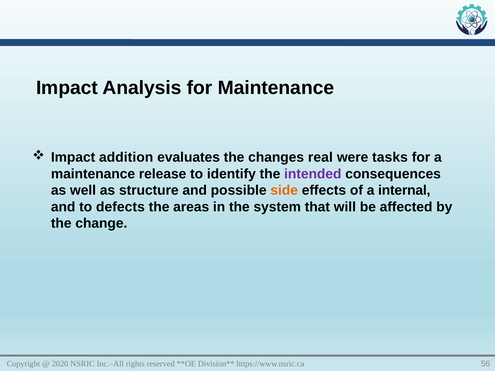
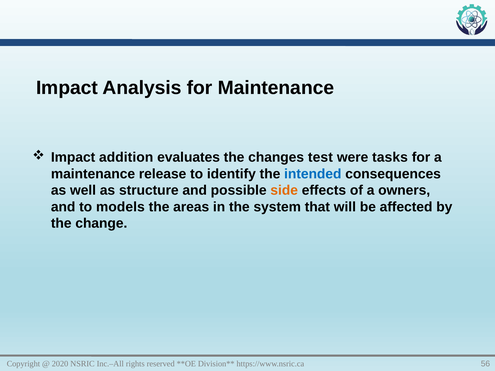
real: real -> test (320, 158)
intended colour: purple -> blue (313, 174)
internal: internal -> owners (404, 191)
defects: defects -> models (120, 207)
